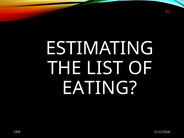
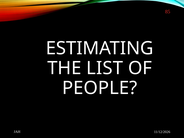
EATING: EATING -> PEOPLE (100, 88)
